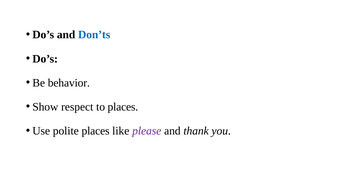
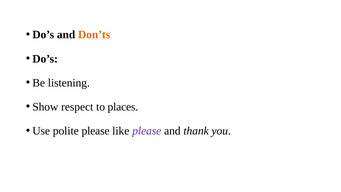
Don’ts colour: blue -> orange (94, 35)
behavior: behavior -> listening (69, 83)
polite places: places -> please (96, 131)
